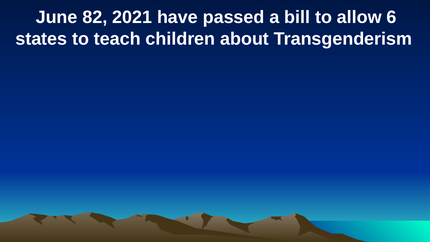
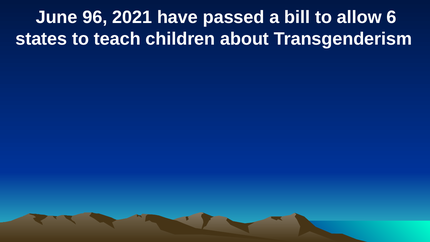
82: 82 -> 96 (95, 17)
